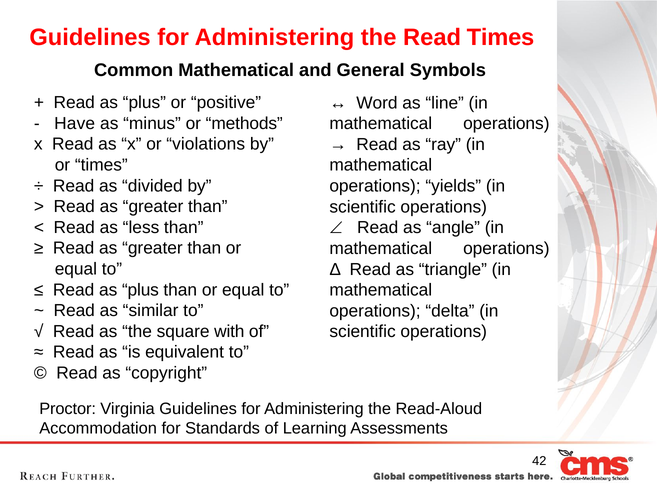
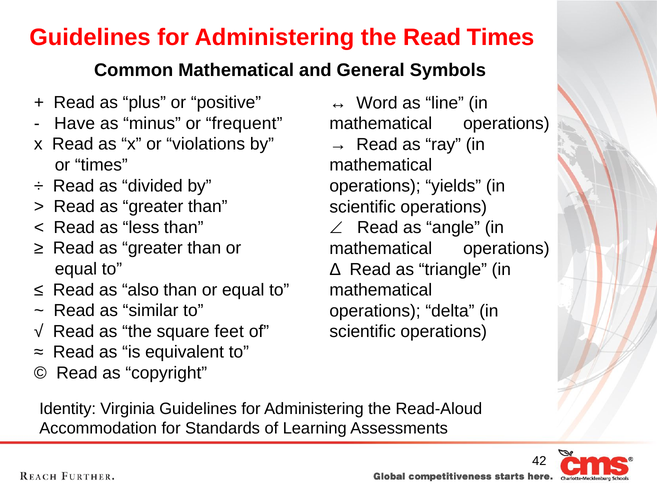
methods: methods -> frequent (244, 123)
plus: plus -> also (140, 290)
with: with -> feet (229, 331)
Proctor: Proctor -> Identity (68, 408)
